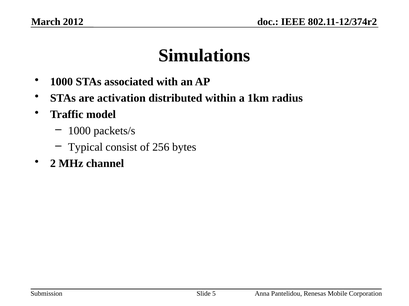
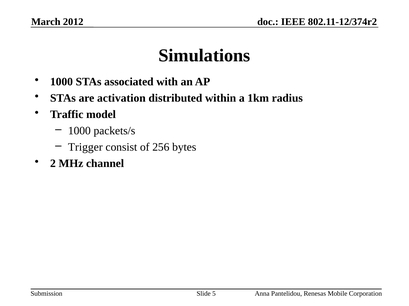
Typical: Typical -> Trigger (85, 147)
